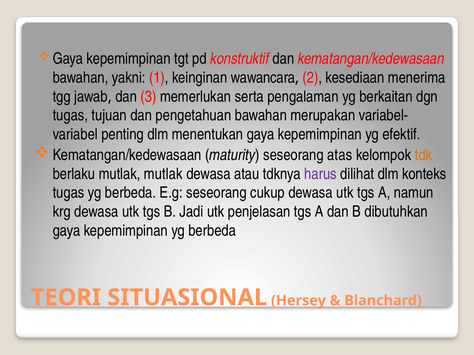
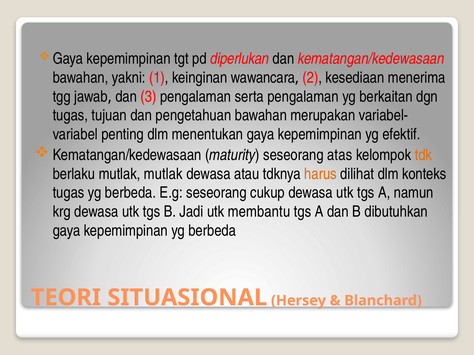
konstruktif: konstruktif -> diperlukan (240, 59)
3 memerlukan: memerlukan -> pengalaman (196, 97)
harus colour: purple -> orange (320, 174)
penjelasan: penjelasan -> membantu (259, 212)
